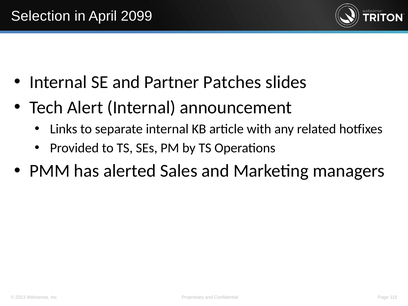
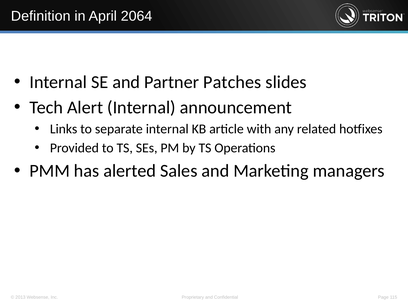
Selection: Selection -> Definition (41, 16)
2099: 2099 -> 2064 (137, 16)
